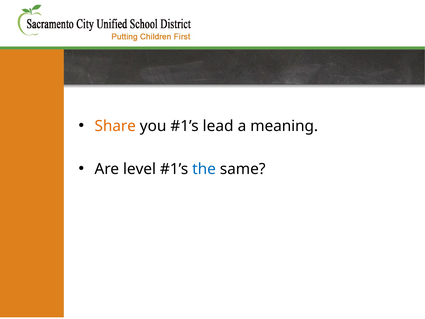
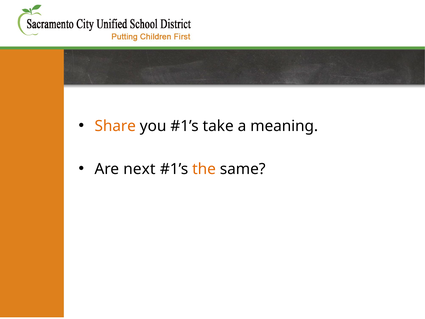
lead: lead -> take (218, 126)
level: level -> next (139, 169)
the colour: blue -> orange (204, 169)
